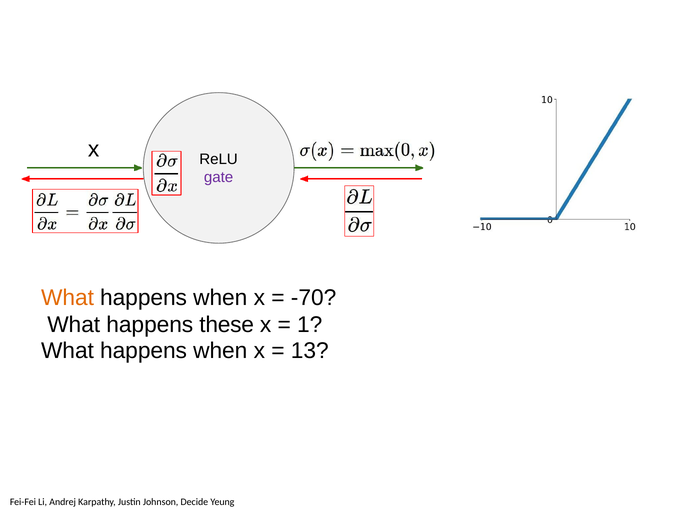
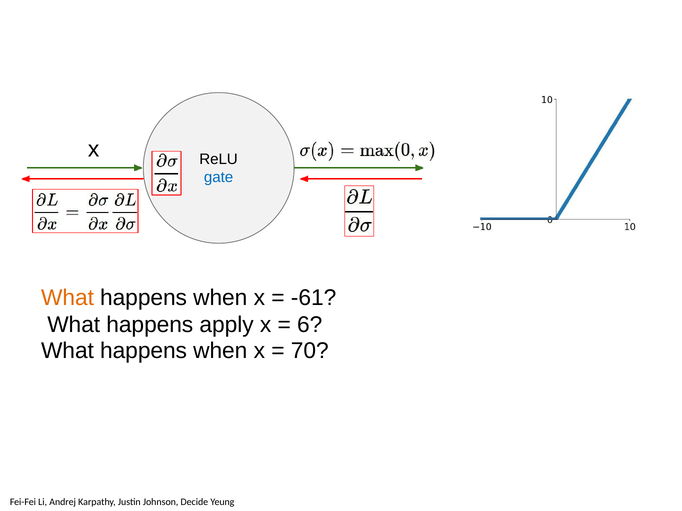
gate colour: purple -> blue (219, 178)
-70: -70 -> -61 (314, 298)
these: these -> apply (227, 325)
1: 1 -> 6 (310, 325)
13: 13 -> 70 (310, 351)
